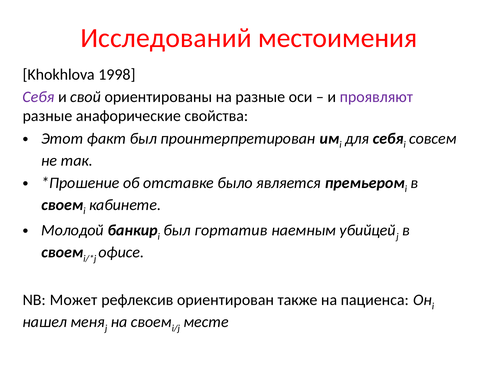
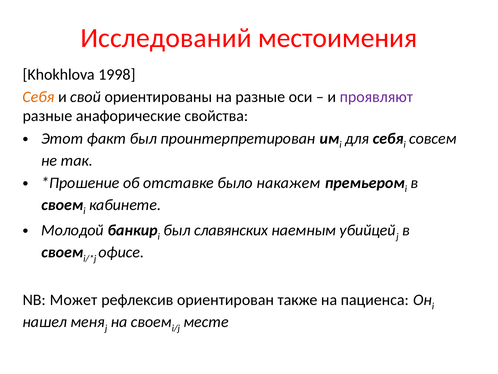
Себя colour: purple -> orange (39, 97)
является: является -> накажем (288, 183)
гортатив: гортатив -> славянских (231, 230)
